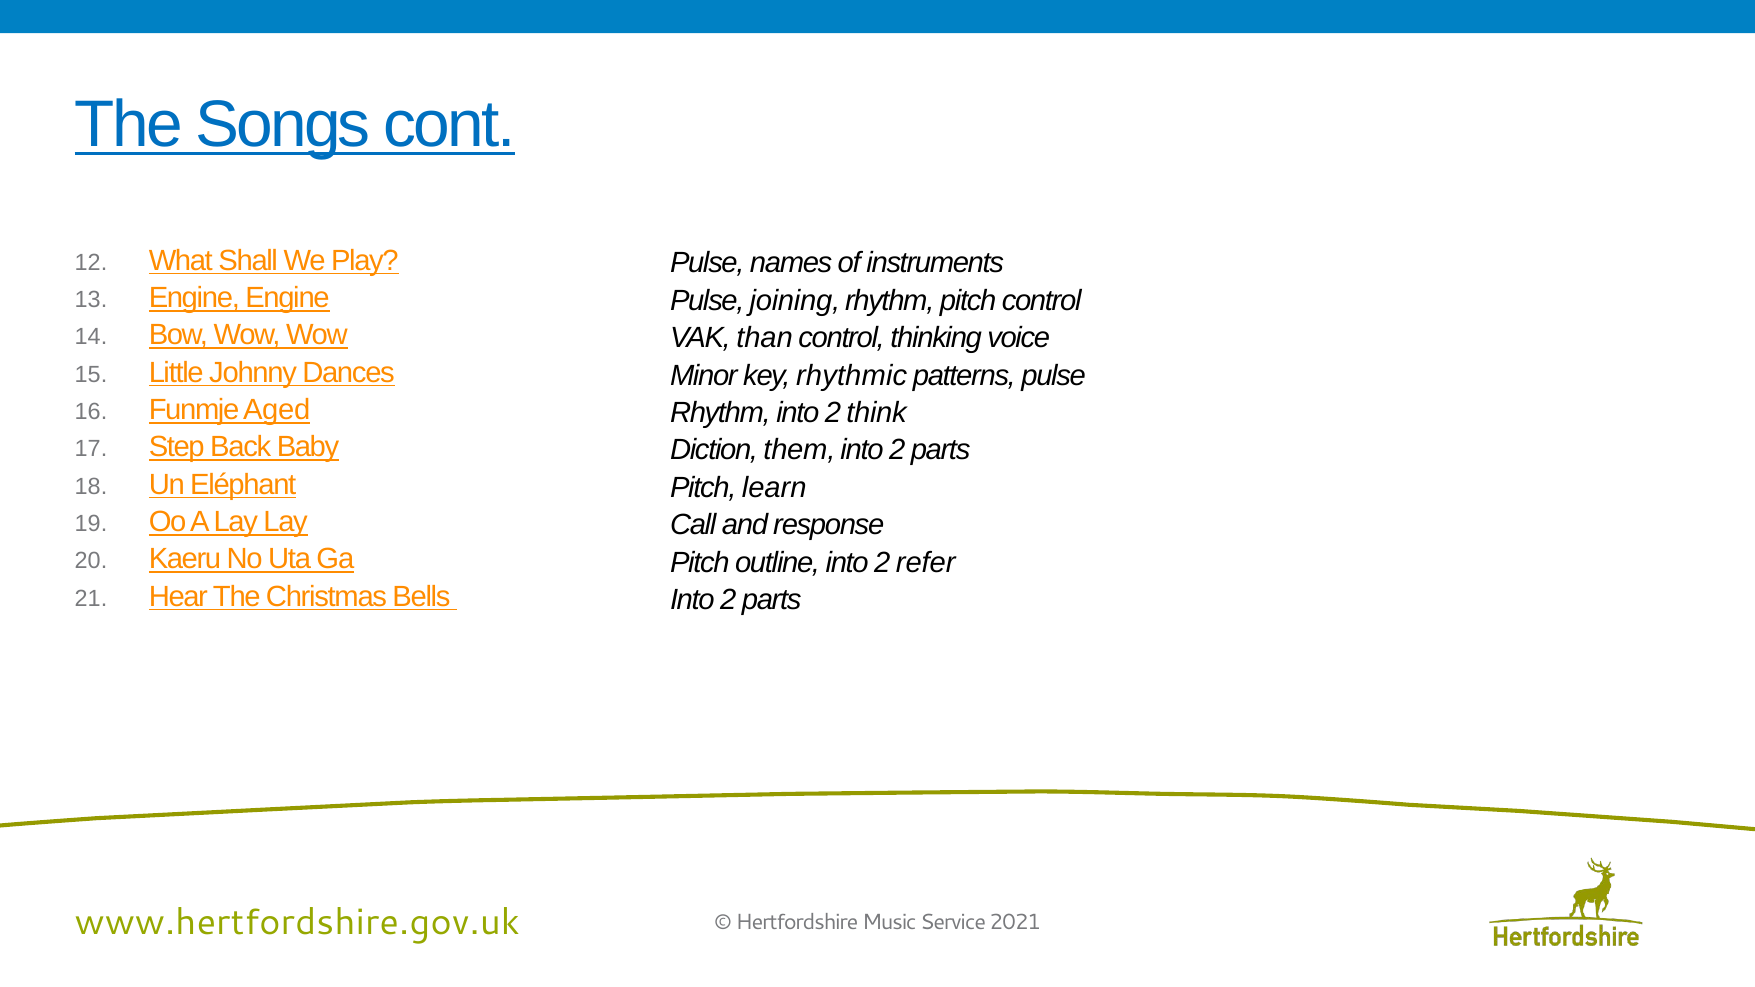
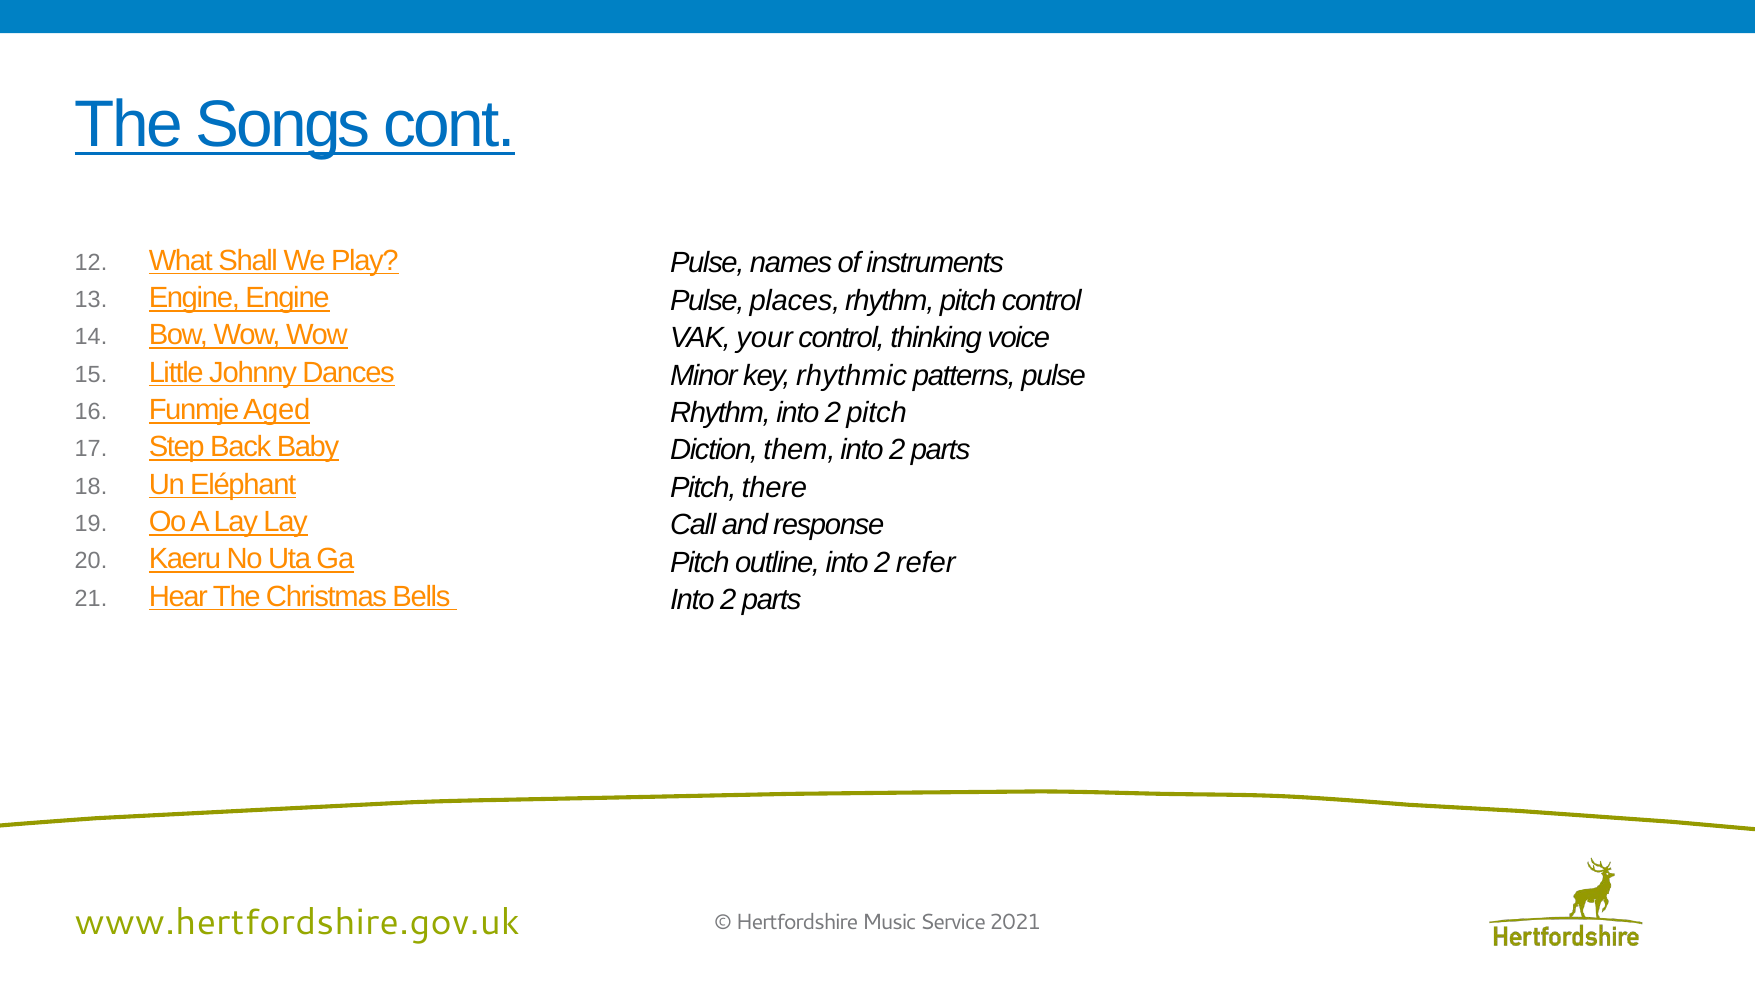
joining: joining -> places (795, 301)
than: than -> your (765, 338)
2 think: think -> pitch (877, 413)
learn: learn -> there (774, 488)
